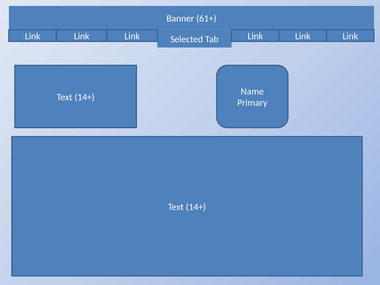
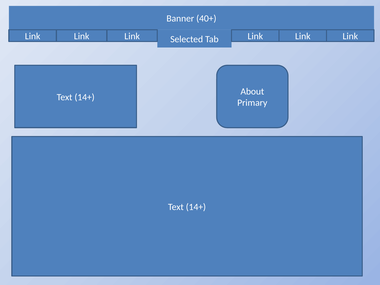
61+: 61+ -> 40+ (206, 18)
Name: Name -> About (252, 91)
